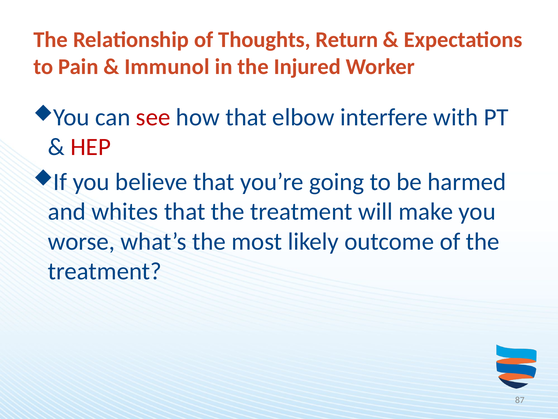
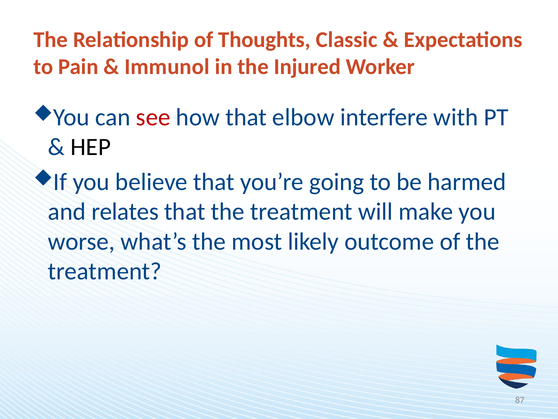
Return: Return -> Classic (347, 40)
HEP colour: red -> black (91, 147)
whites: whites -> relates (125, 211)
